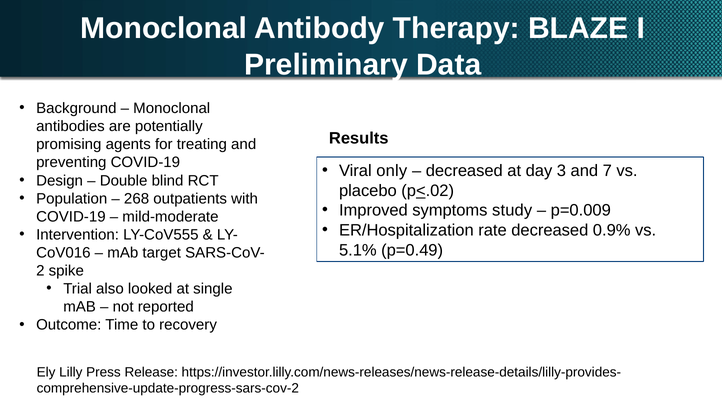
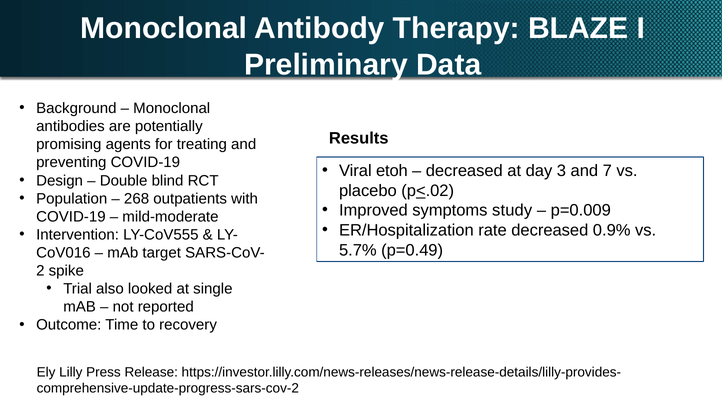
only: only -> etoh (392, 171)
5.1%: 5.1% -> 5.7% (358, 250)
